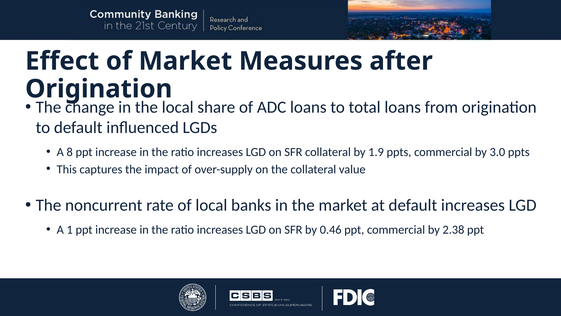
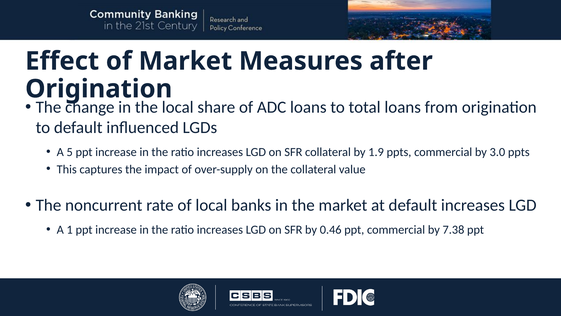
8: 8 -> 5 (70, 152)
2.38: 2.38 -> 7.38 (453, 230)
